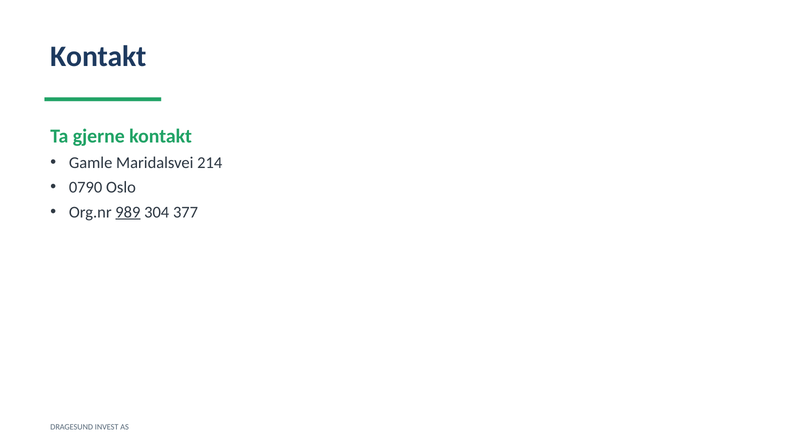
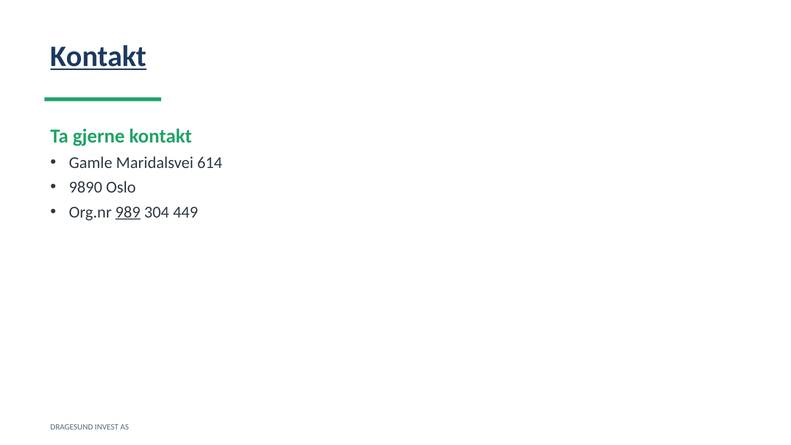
Kontakt underline: none -> present (99, 56)
214: 214 -> 614 (210, 163)
0790: 0790 -> 9890 (86, 187)
377: 377 -> 449 (186, 212)
